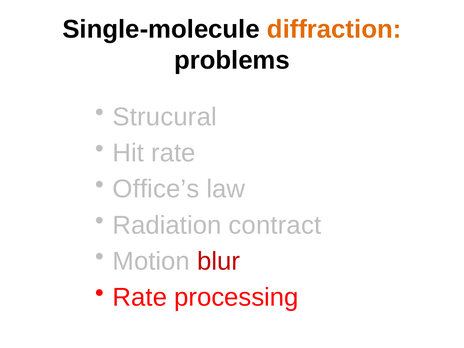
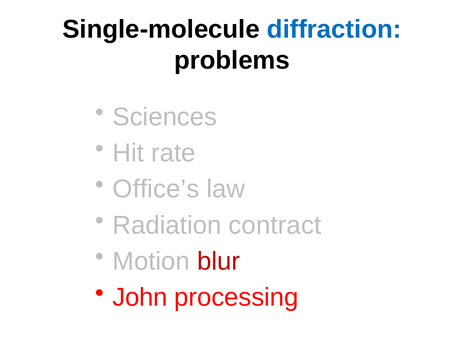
diffraction colour: orange -> blue (334, 29)
Strucural: Strucural -> Sciences (165, 117)
Rate: Rate -> John (140, 297)
